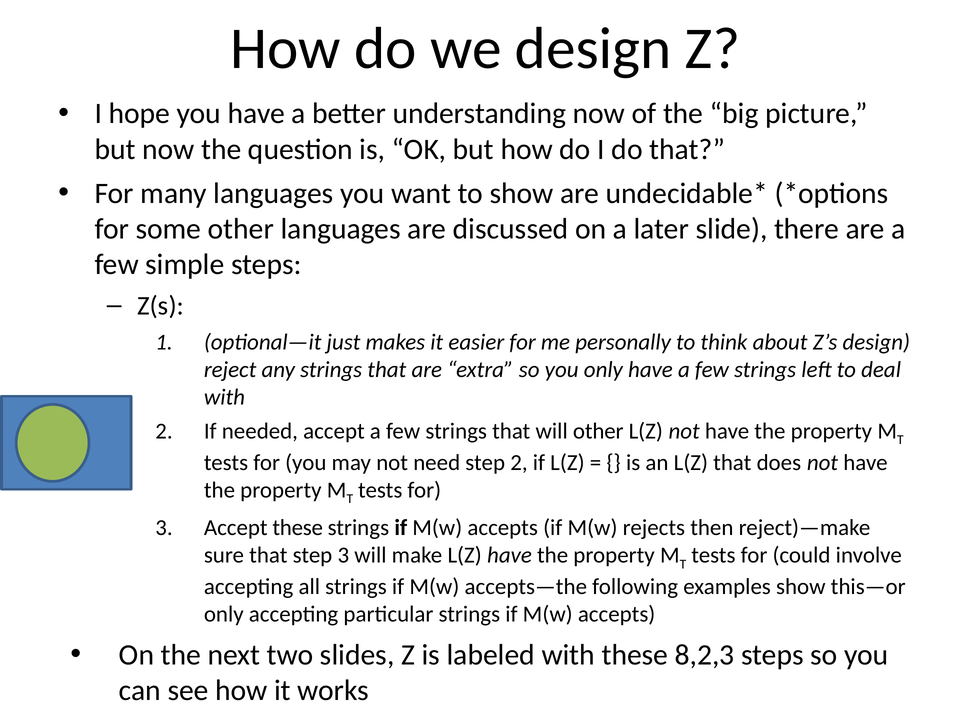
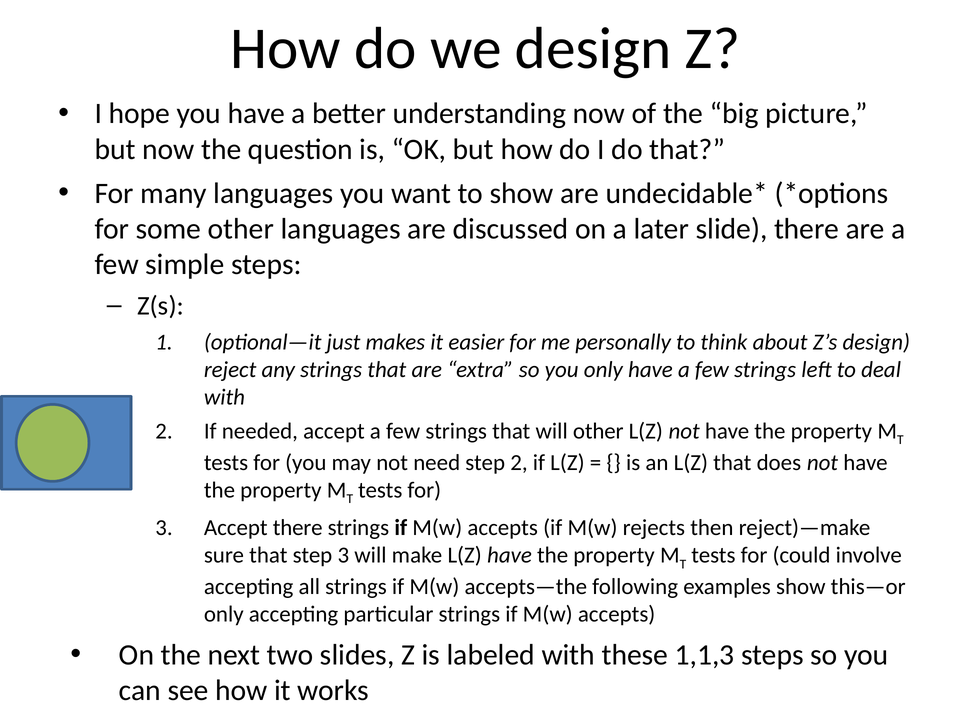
Accept these: these -> there (298, 528)
8,2,3: 8,2,3 -> 1,1,3 (705, 655)
